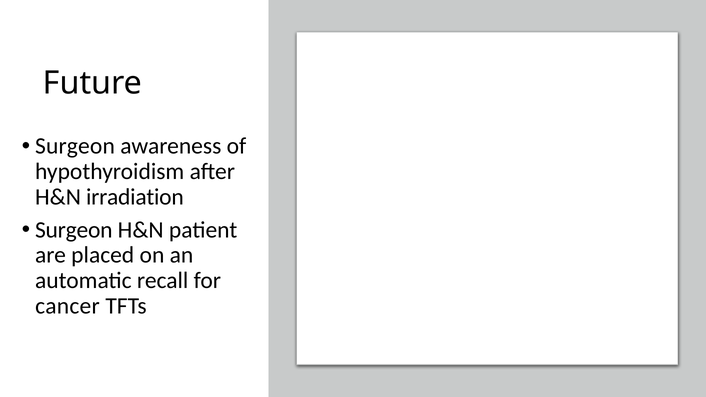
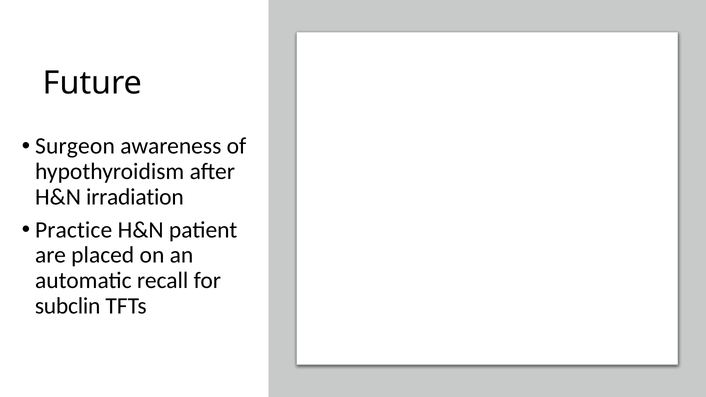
Surgeon: Surgeon -> Practice (74, 230)
cancer: cancer -> subclin (68, 306)
